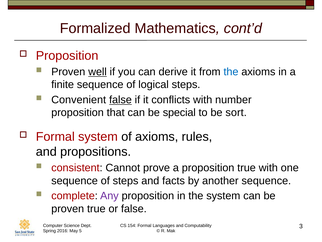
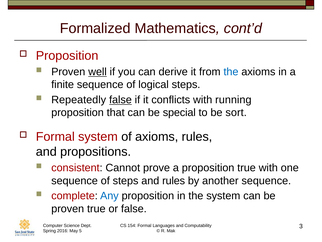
Convenient: Convenient -> Repeatedly (79, 99)
number: number -> running (233, 99)
and facts: facts -> rules (174, 180)
Any colour: purple -> blue (109, 195)
